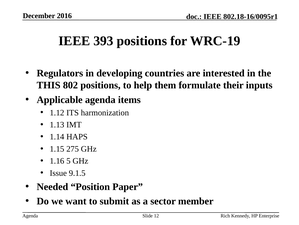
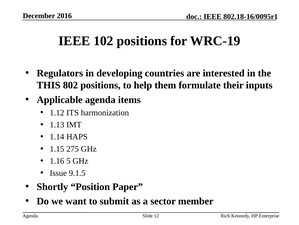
393: 393 -> 102 (103, 41)
Needed: Needed -> Shortly (52, 186)
